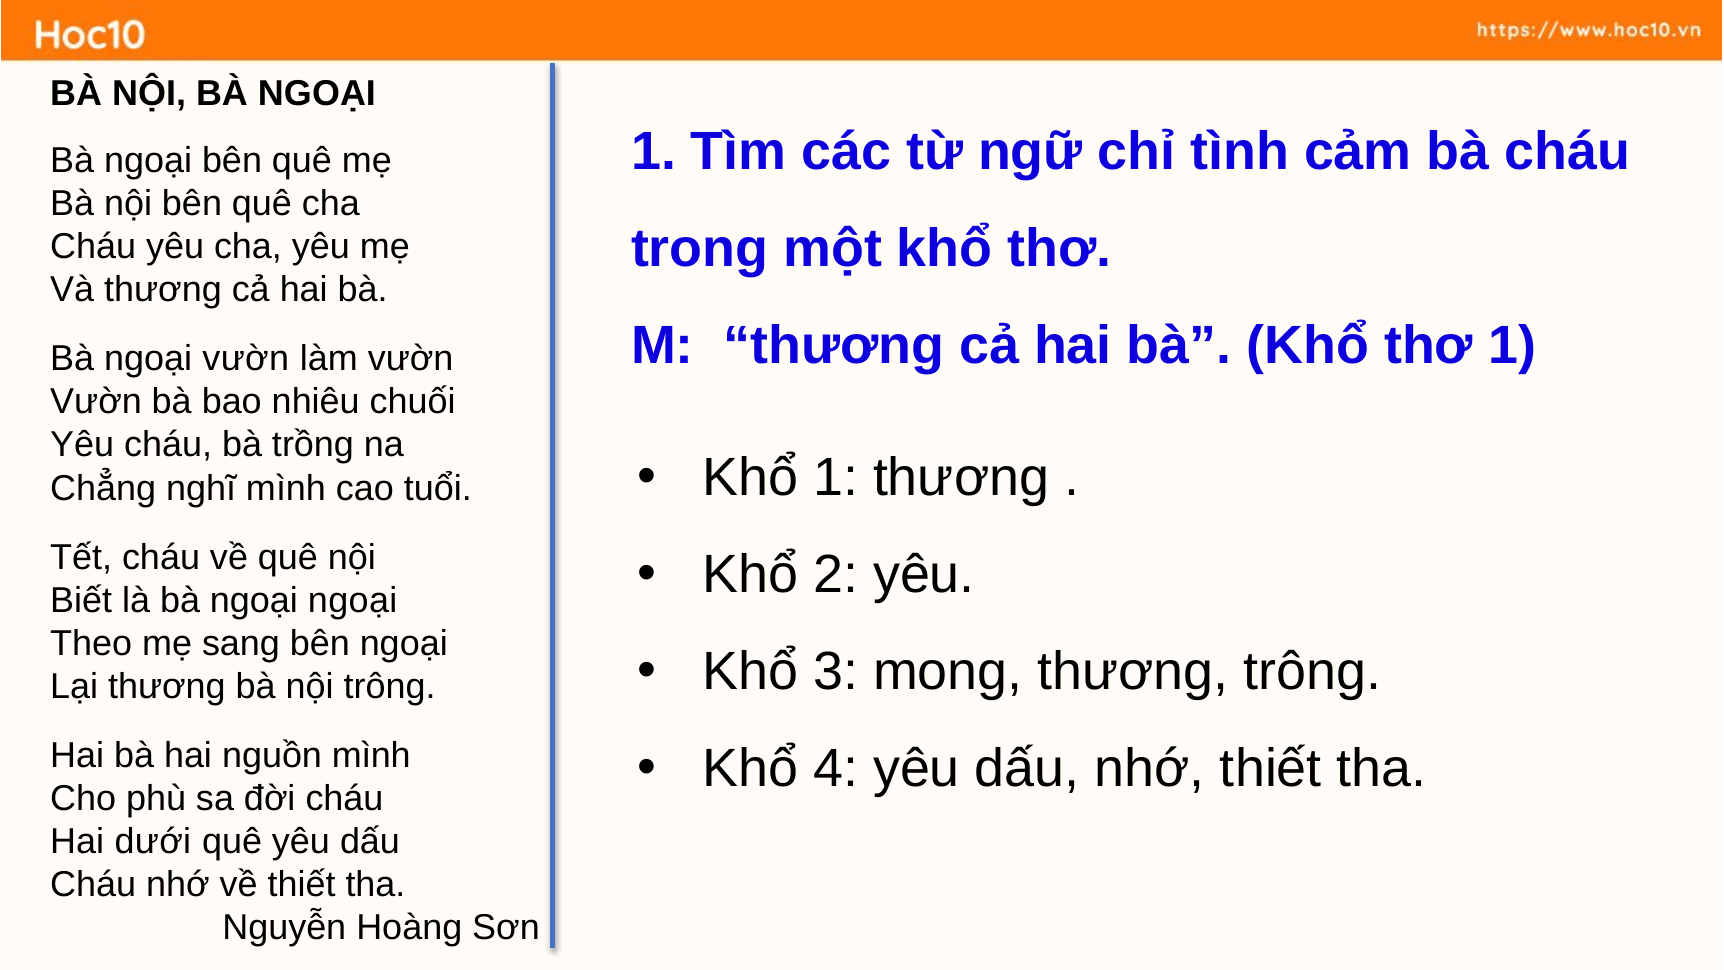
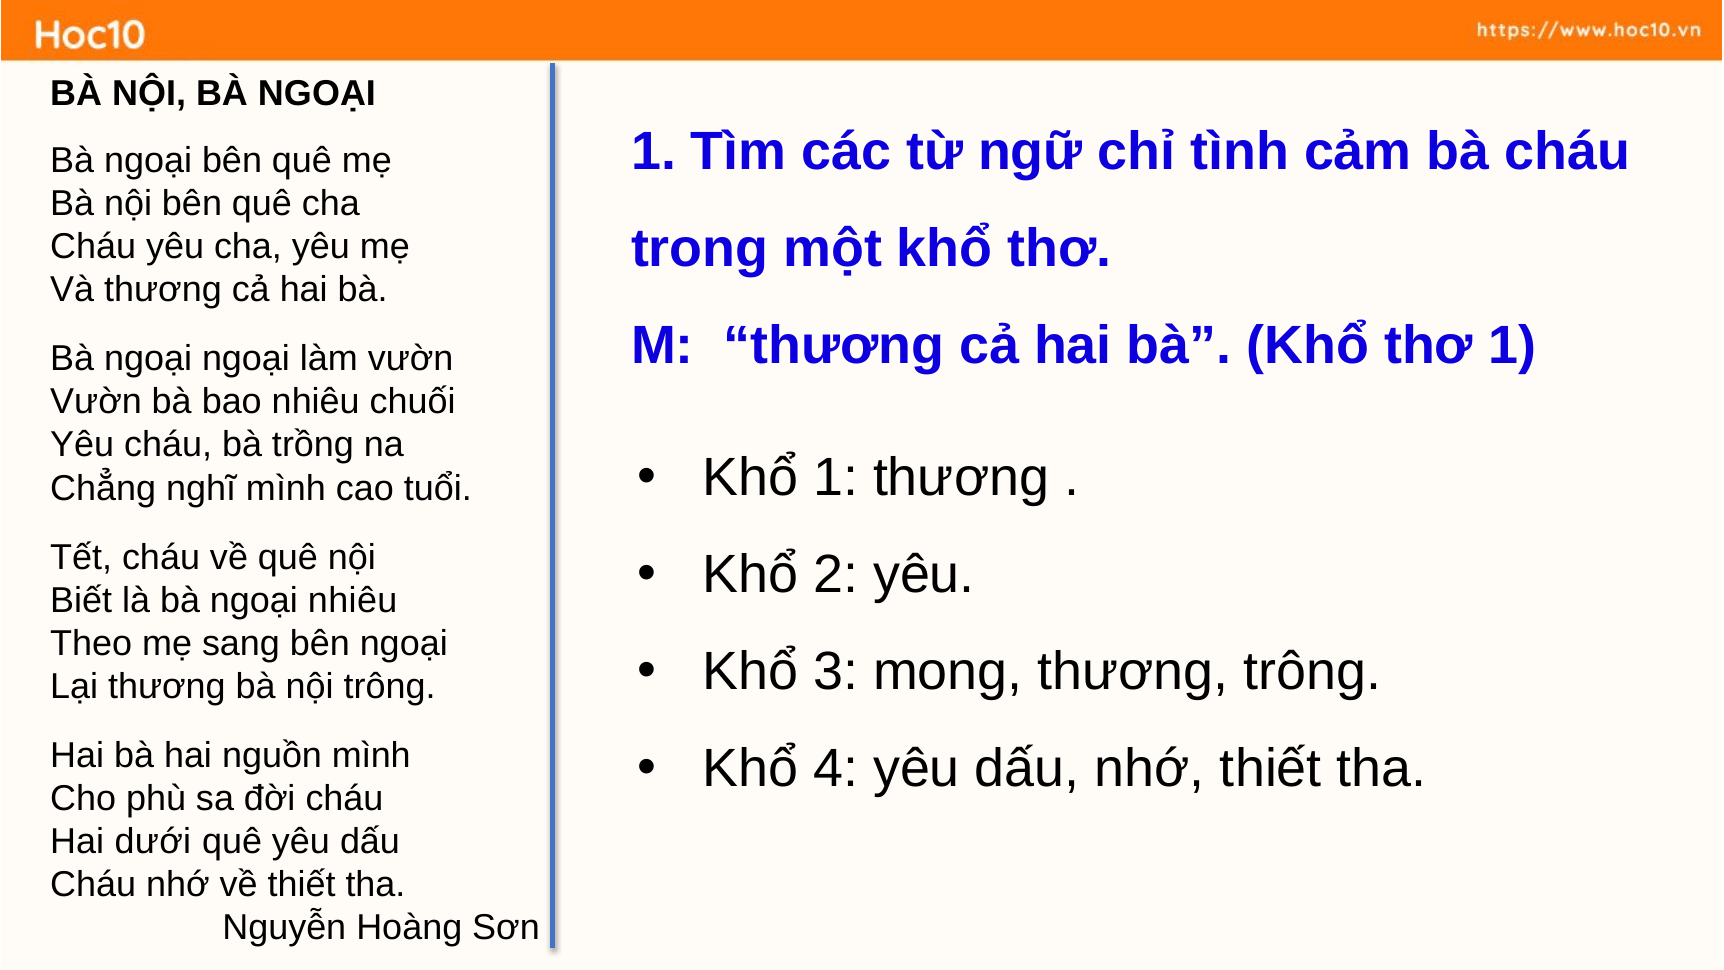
ngoại vườn: vườn -> ngoại (246, 359)
ngoại ngoại: ngoại -> nhiêu (353, 600)
